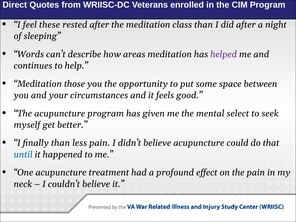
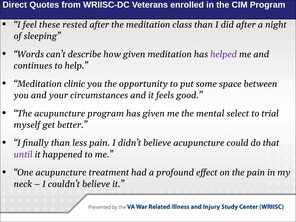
how areas: areas -> given (134, 54)
those: those -> clinic (75, 84)
seek: seek -> trial (270, 113)
until colour: blue -> purple (23, 155)
